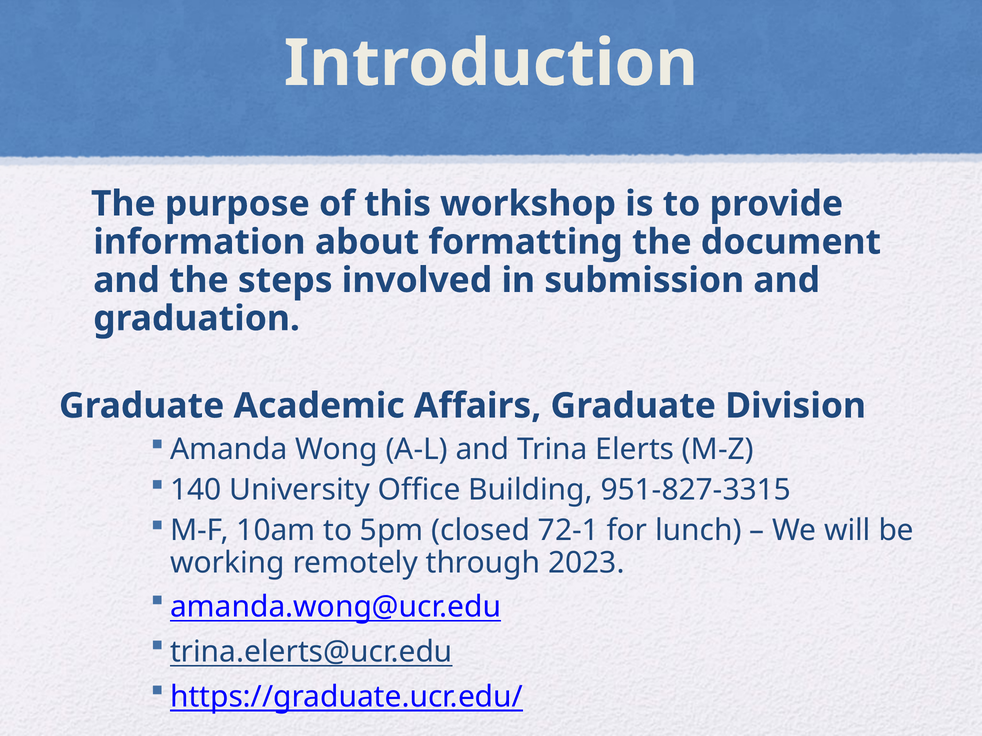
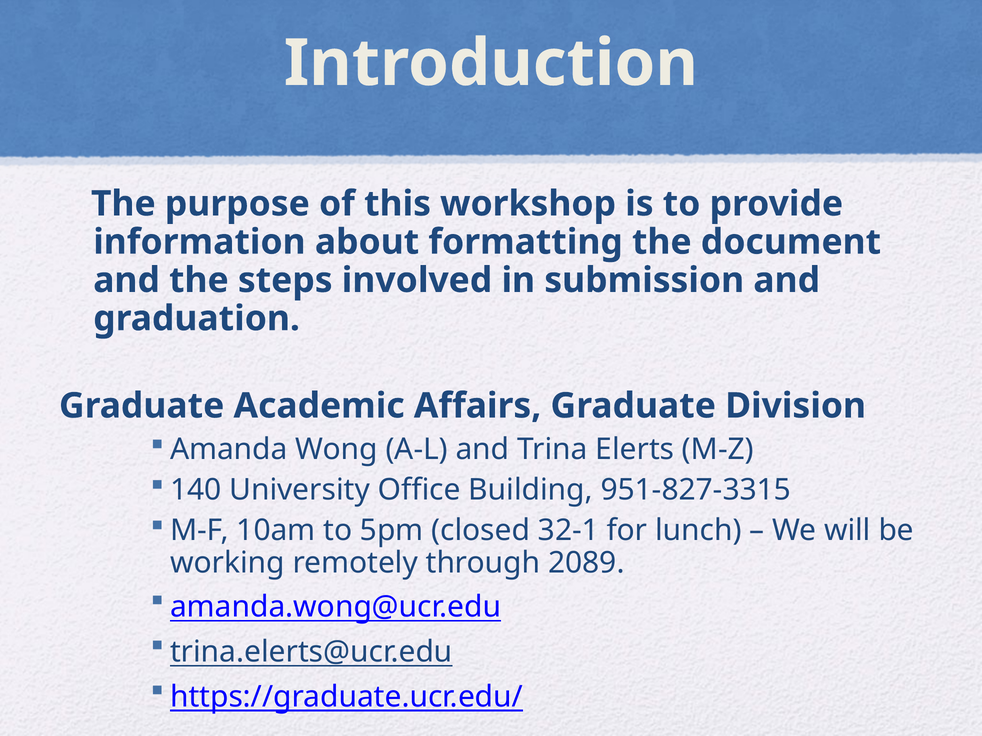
72-1: 72-1 -> 32-1 (568, 531)
2023: 2023 -> 2089 (586, 563)
